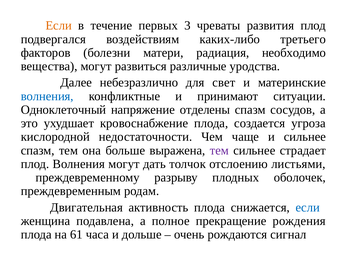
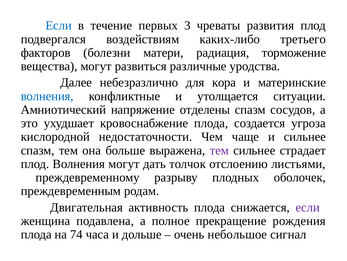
Если colour: orange -> blue (59, 25)
необходимо: необходимо -> торможение (294, 53)
свет: свет -> кора (224, 82)
принимают: принимают -> утолщается (228, 96)
Одноклеточный: Одноклеточный -> Амниотический (63, 109)
если colour: blue -> purple (308, 207)
61: 61 -> 74 (76, 234)
рождаются: рождаются -> небольшое (237, 234)
